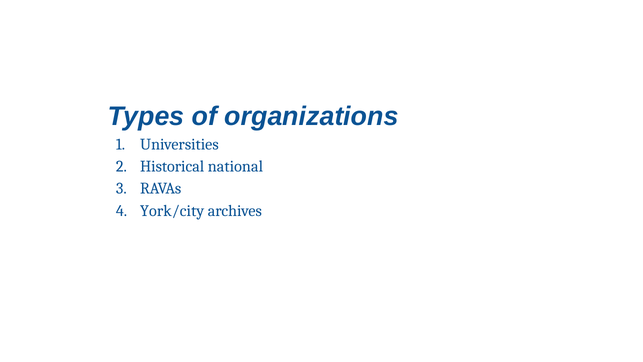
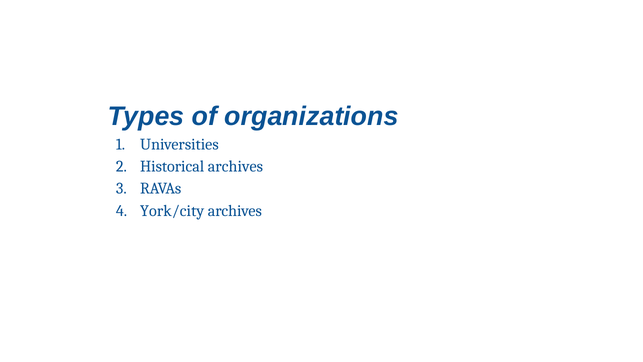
Historical national: national -> archives (235, 166)
